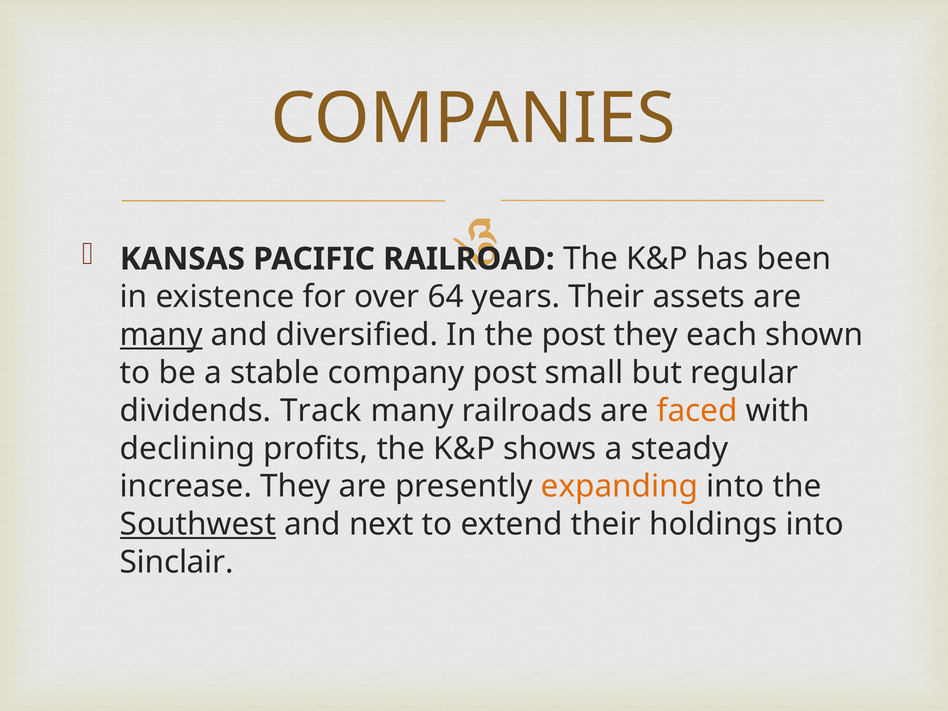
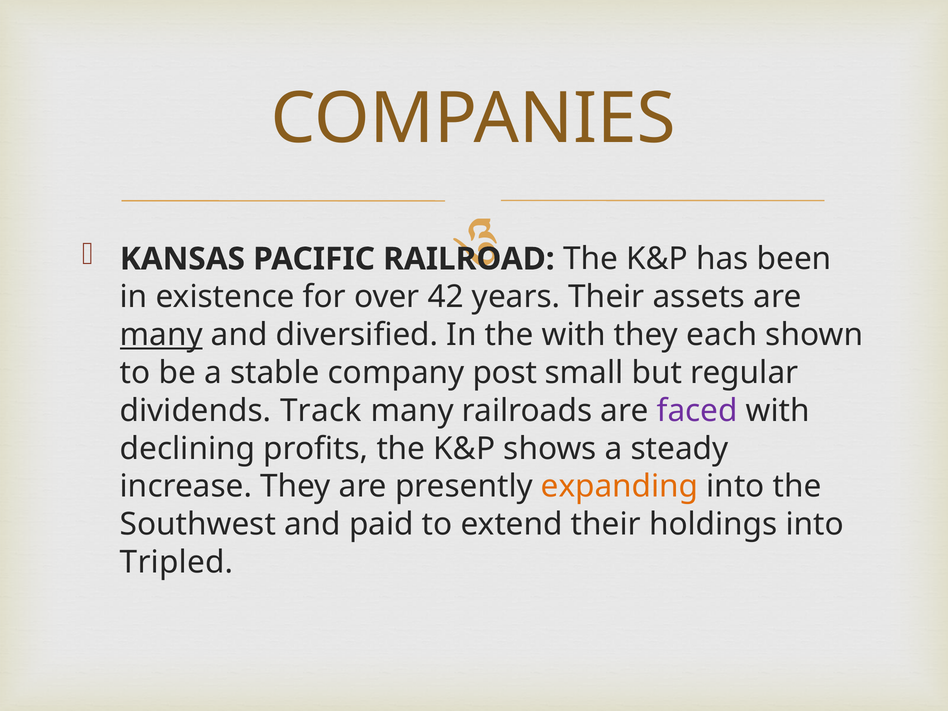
64: 64 -> 42 (446, 297)
the post: post -> with (574, 335)
faced colour: orange -> purple (697, 411)
Southwest underline: present -> none (198, 524)
next: next -> paid (381, 524)
Sinclair: Sinclair -> Tripled (177, 562)
